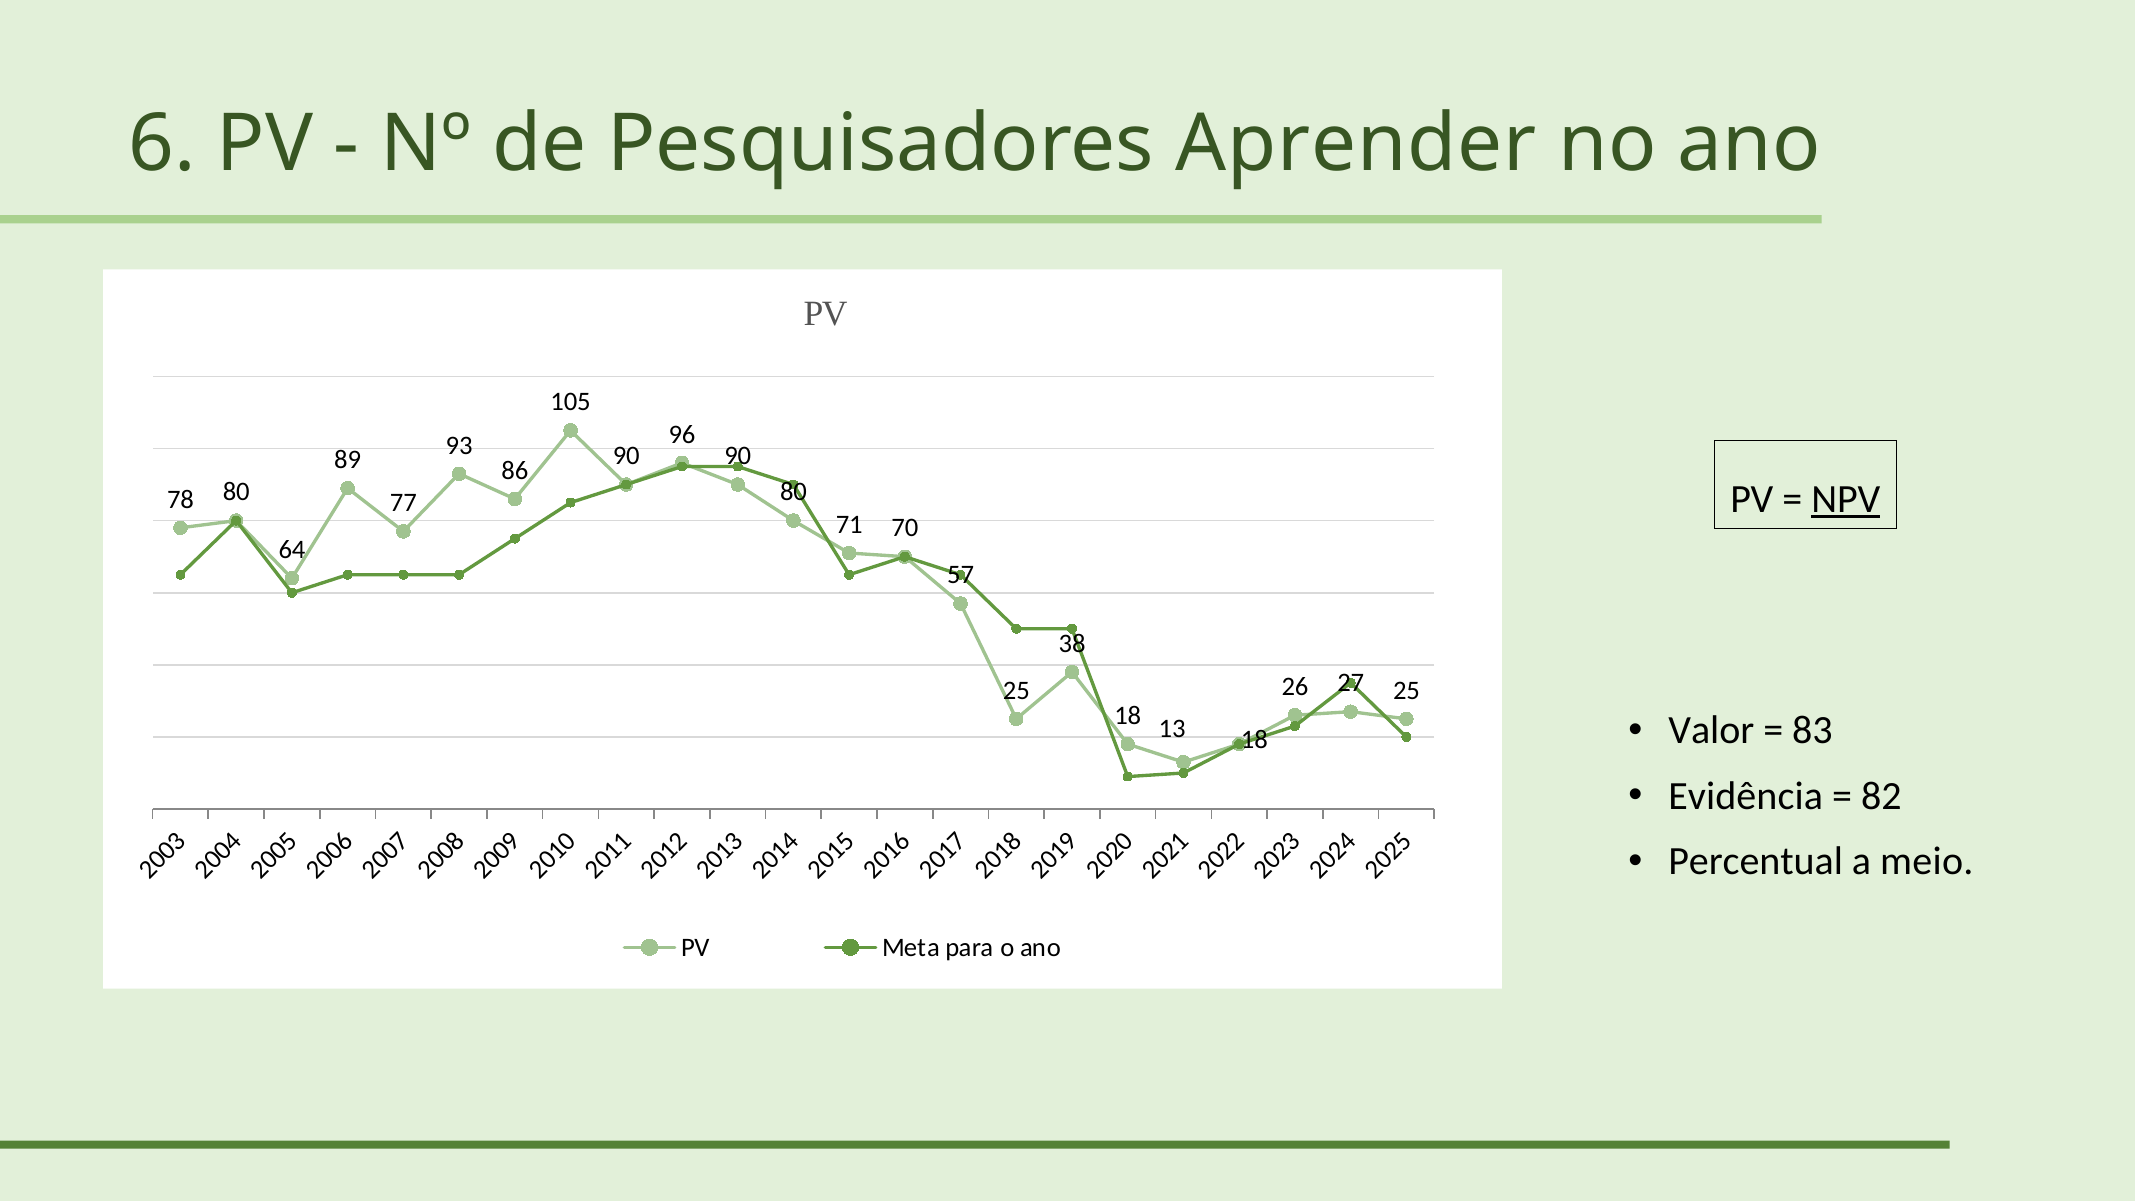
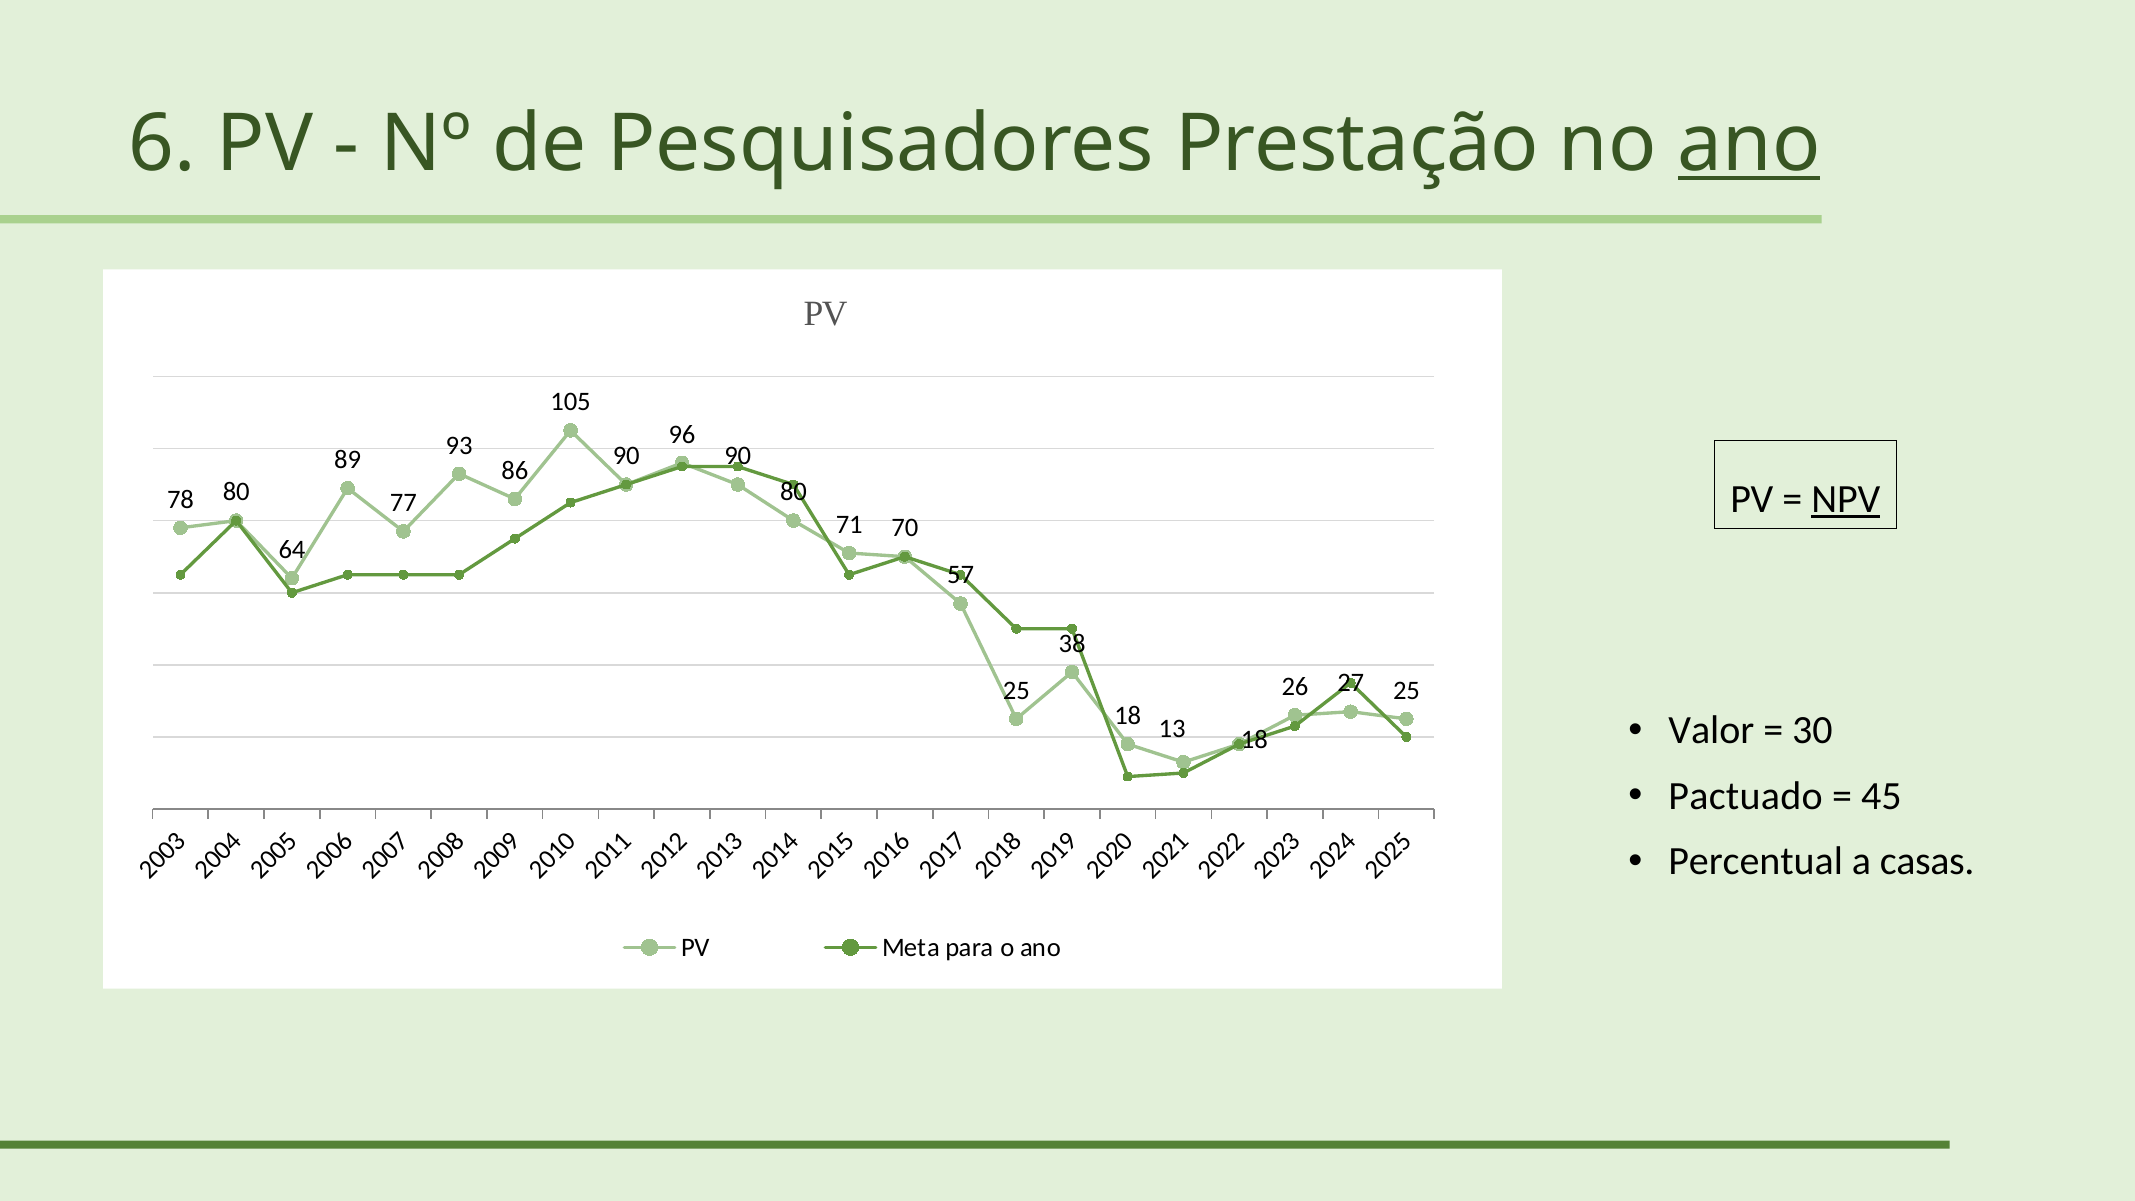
Aprender: Aprender -> Prestação (1357, 144)
ano underline: none -> present (1749, 144)
83: 83 -> 30 (1812, 730)
Evidência: Evidência -> Pactuado (1746, 796)
82: 82 -> 45 (1881, 796)
meio: meio -> casas (1927, 861)
